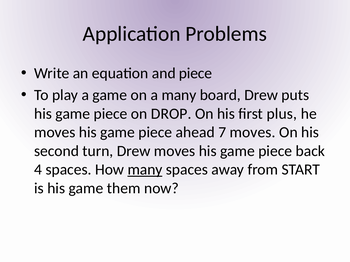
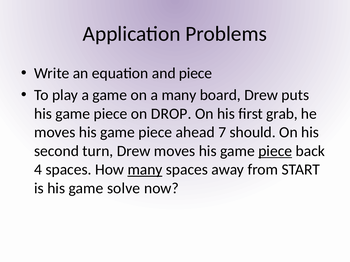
plus: plus -> grab (282, 114)
7 moves: moves -> should (253, 133)
piece underline: none -> present (275, 151)
them: them -> solve (124, 189)
